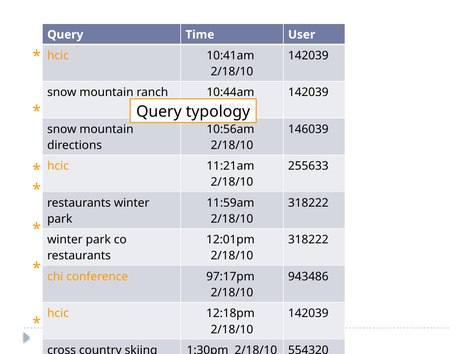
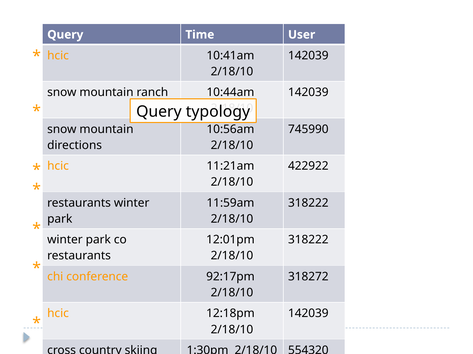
146039: 146039 -> 745990 (308, 129)
255633: 255633 -> 422922 (308, 166)
97:17pm: 97:17pm -> 92:17pm (230, 277)
943486: 943486 -> 318272 (308, 277)
